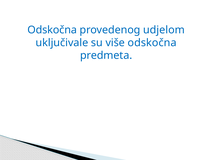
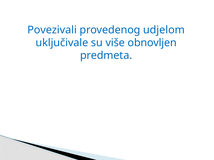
Odskočna: Odskočna -> Povezivali (52, 30)
više odskočna: odskočna -> obnovljen (152, 43)
